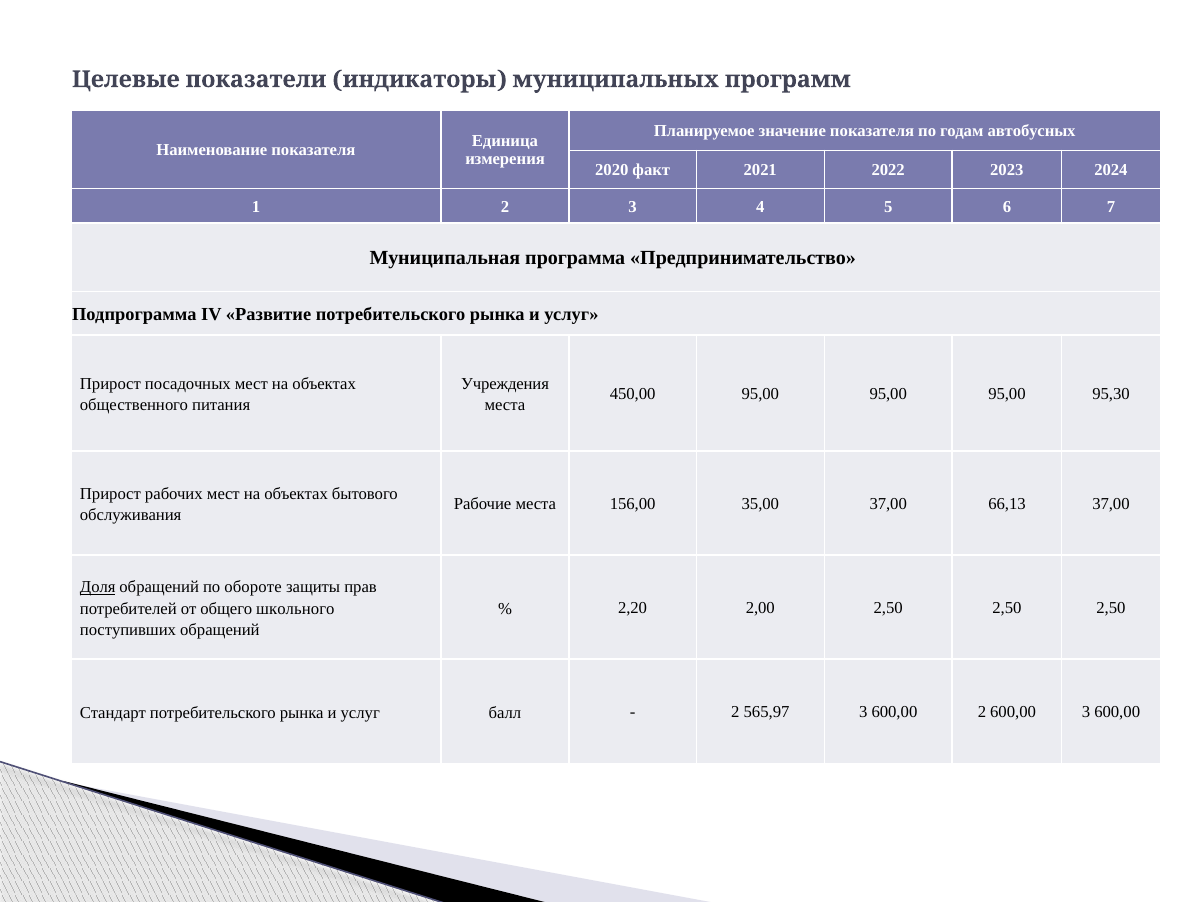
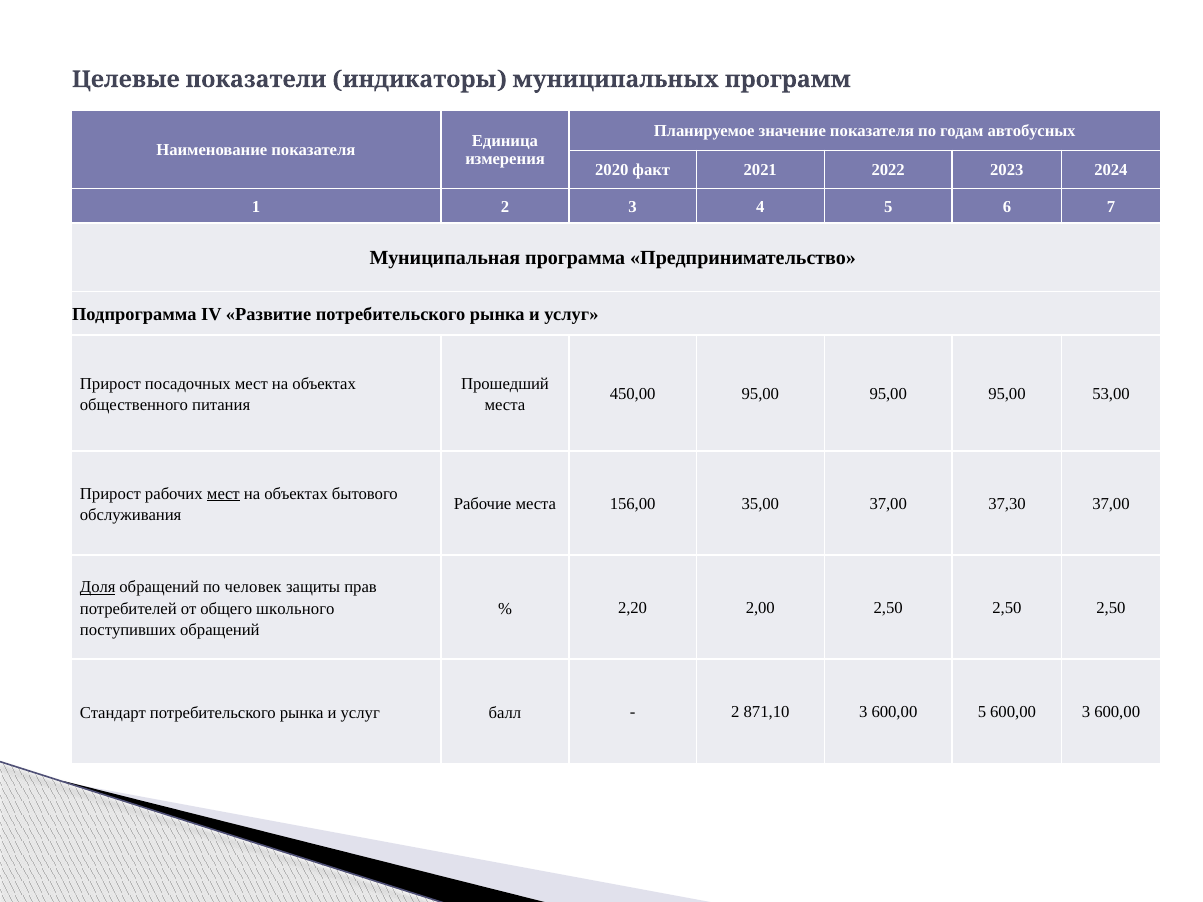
Учреждения: Учреждения -> Прошедший (505, 384)
95,30: 95,30 -> 53,00 (1111, 394)
мест underline: none -> present (223, 494)
66,13: 66,13 -> 37,30 (1007, 504)
обороте: обороте -> человек (253, 588)
565,97: 565,97 -> 871,10 (767, 712)
600,00 2: 2 -> 5 (982, 712)
